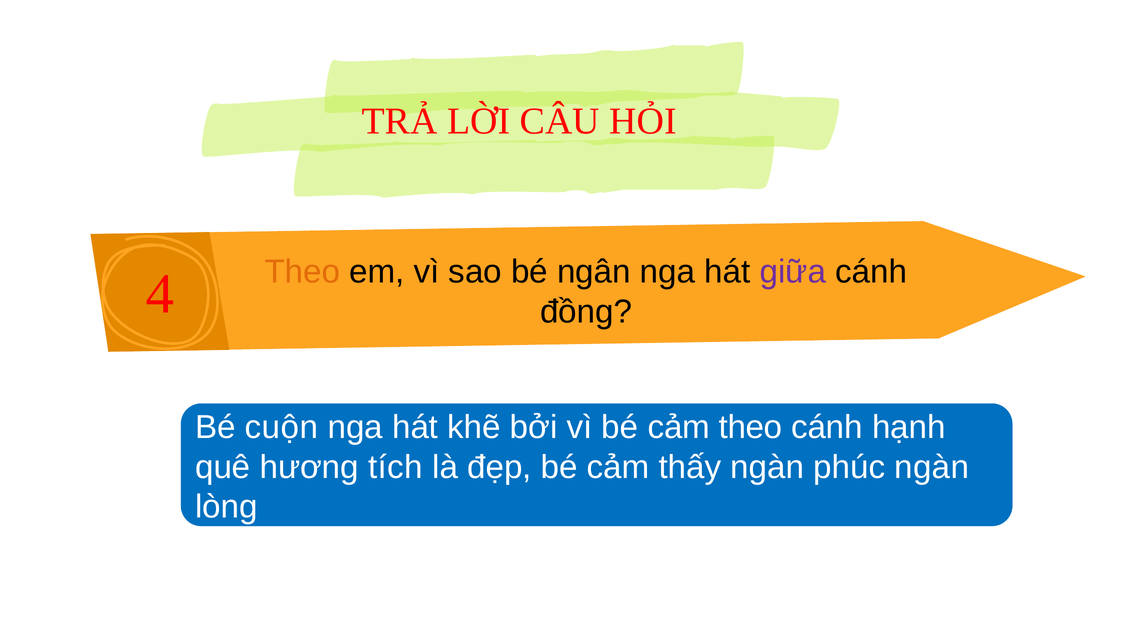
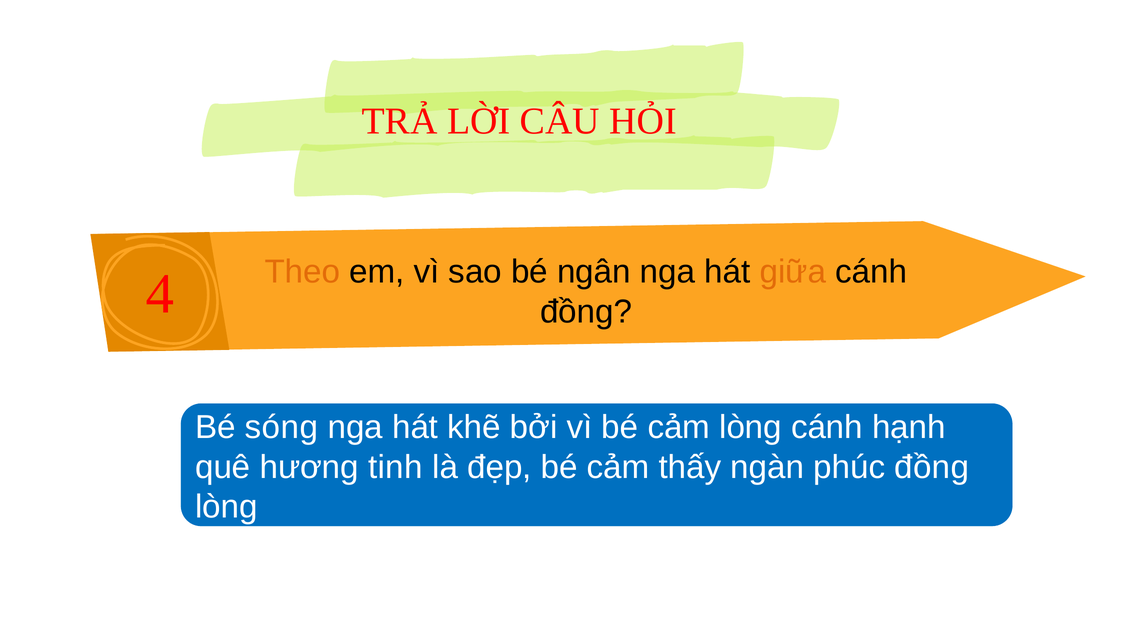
giữa colour: purple -> orange (793, 272)
cuộn: cuộn -> sóng (281, 427)
cảm theo: theo -> lòng (751, 427)
tích: tích -> tinh (395, 467)
phúc ngàn: ngàn -> đồng (932, 467)
